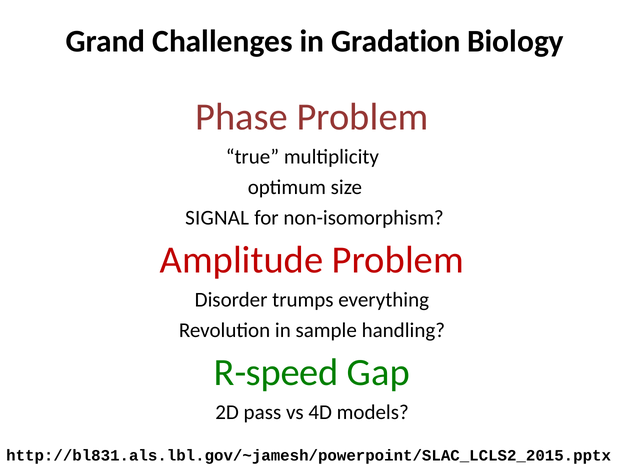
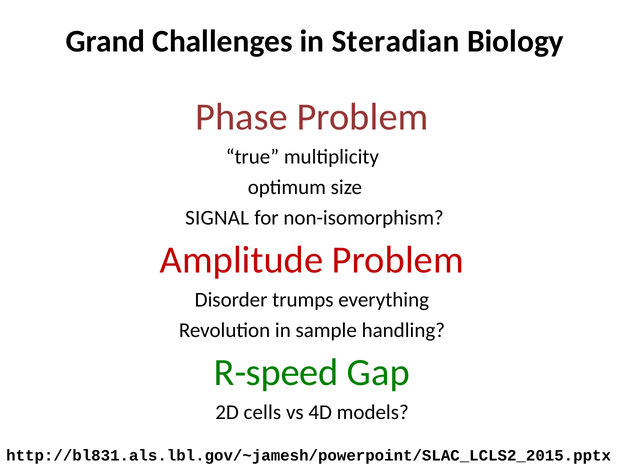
Gradation: Gradation -> Steradian (396, 41)
pass: pass -> cells (262, 412)
